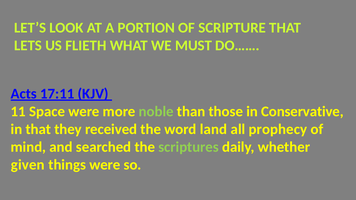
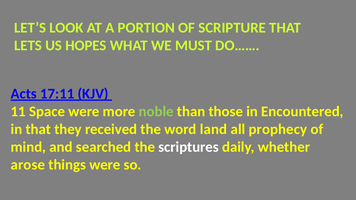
FLIETH: FLIETH -> HOPES (86, 46)
Conservative: Conservative -> Encountered (302, 112)
scriptures colour: light green -> white (189, 147)
given: given -> arose (28, 165)
